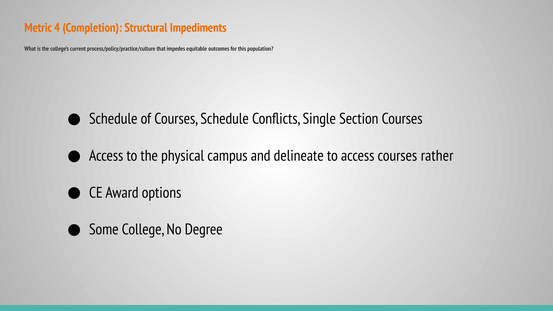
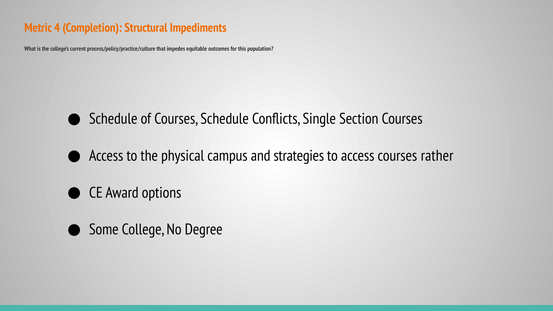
delineate: delineate -> strategies (299, 156)
